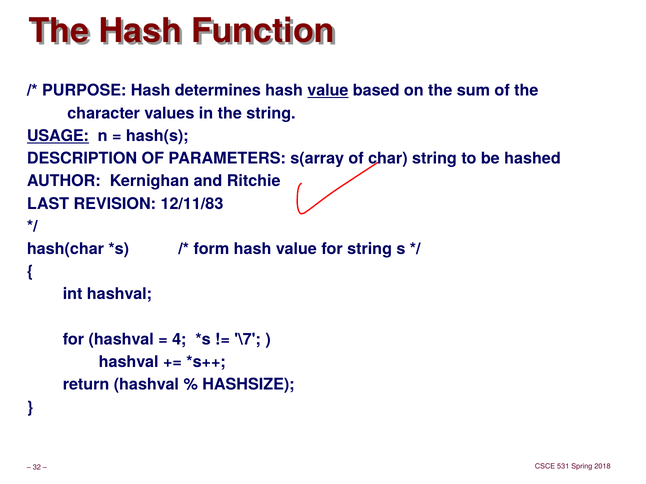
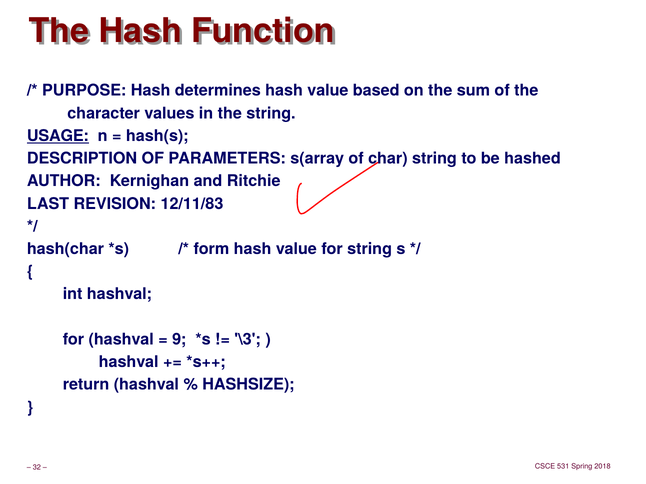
value underline: present -> none (328, 91)
4: 4 -> 9 (179, 340)
\7: \7 -> \3 (248, 340)
